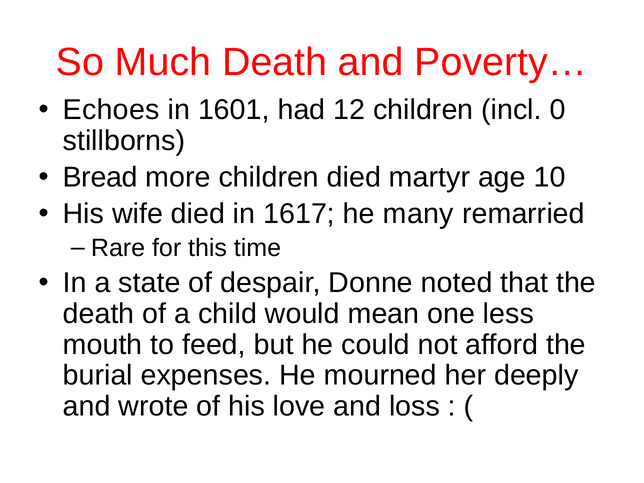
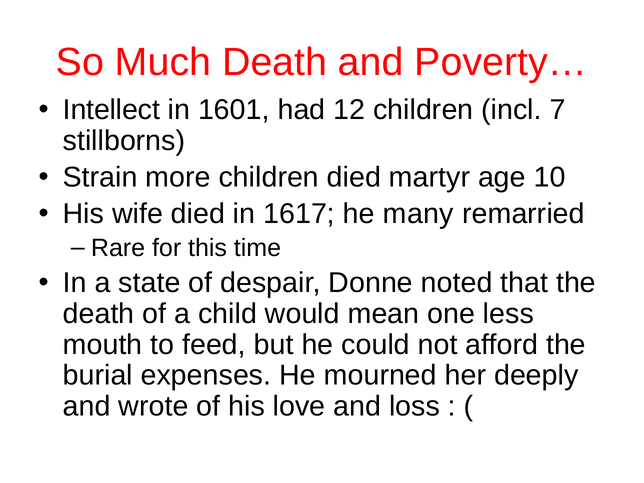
Echoes: Echoes -> Intellect (111, 110)
0: 0 -> 7 (558, 110)
Bread: Bread -> Strain (100, 177)
